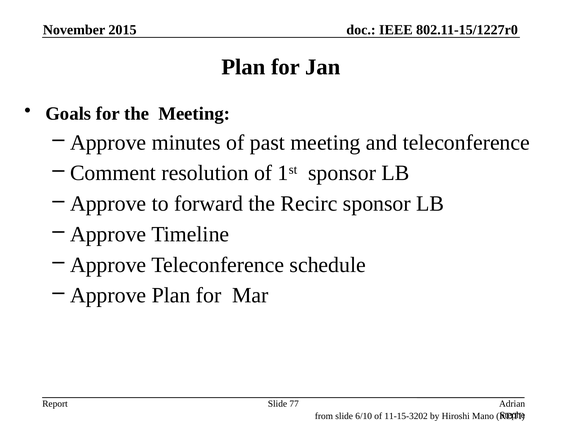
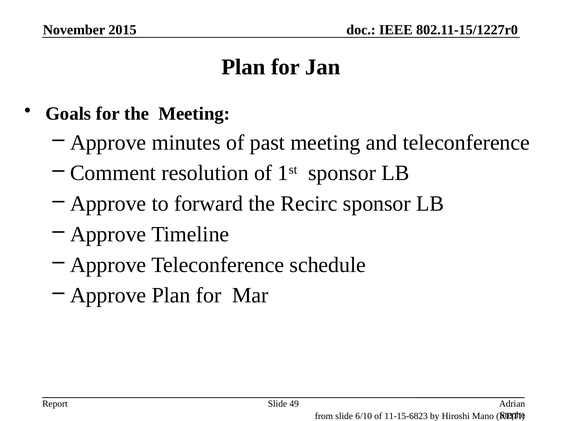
77: 77 -> 49 (294, 404)
11-15-3202: 11-15-3202 -> 11-15-6823 (406, 417)
